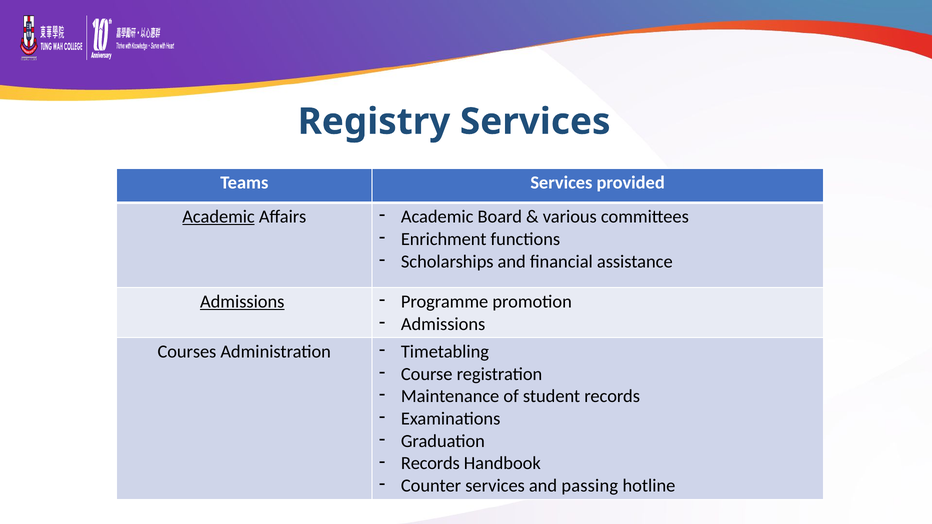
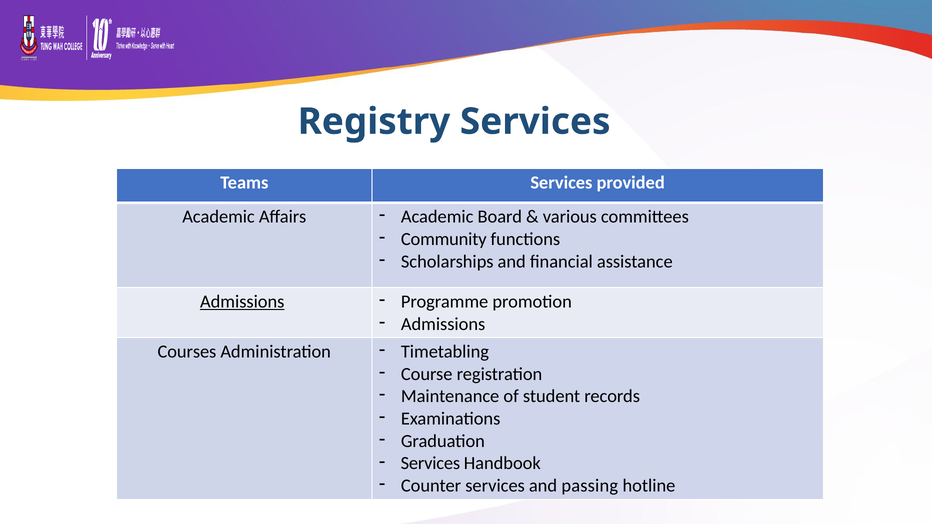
Academic underline: present -> none (219, 217)
Enrichment: Enrichment -> Community (444, 239)
Records: Records -> Services (430, 464)
